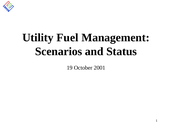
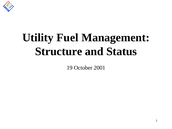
Scenarios: Scenarios -> Structure (59, 51)
